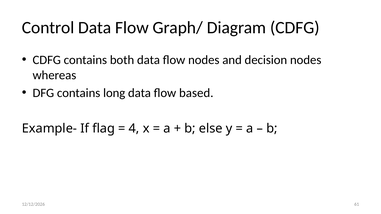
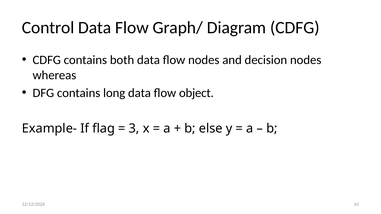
based: based -> object (196, 93)
4: 4 -> 3 (134, 129)
